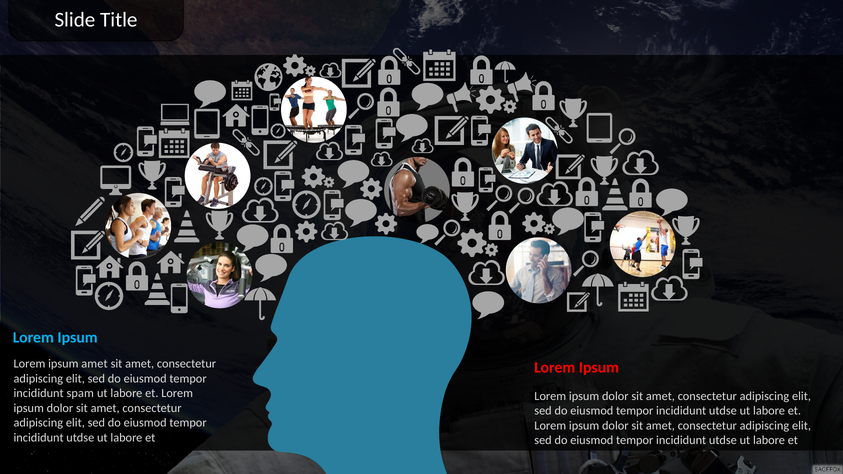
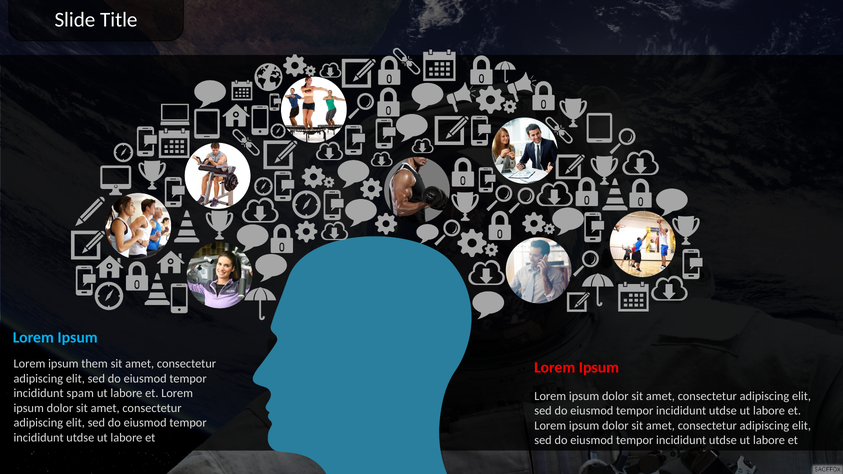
ipsum amet: amet -> them (95, 364)
